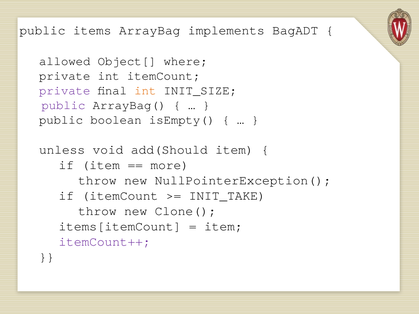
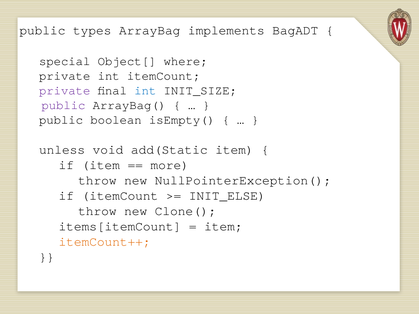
items: items -> types (92, 30)
allowed: allowed -> special (65, 61)
int colour: orange -> blue (145, 91)
add(Should: add(Should -> add(Static (169, 150)
INIT_TAKE: INIT_TAKE -> INIT_ELSE (227, 196)
itemCount++ colour: purple -> orange (105, 242)
